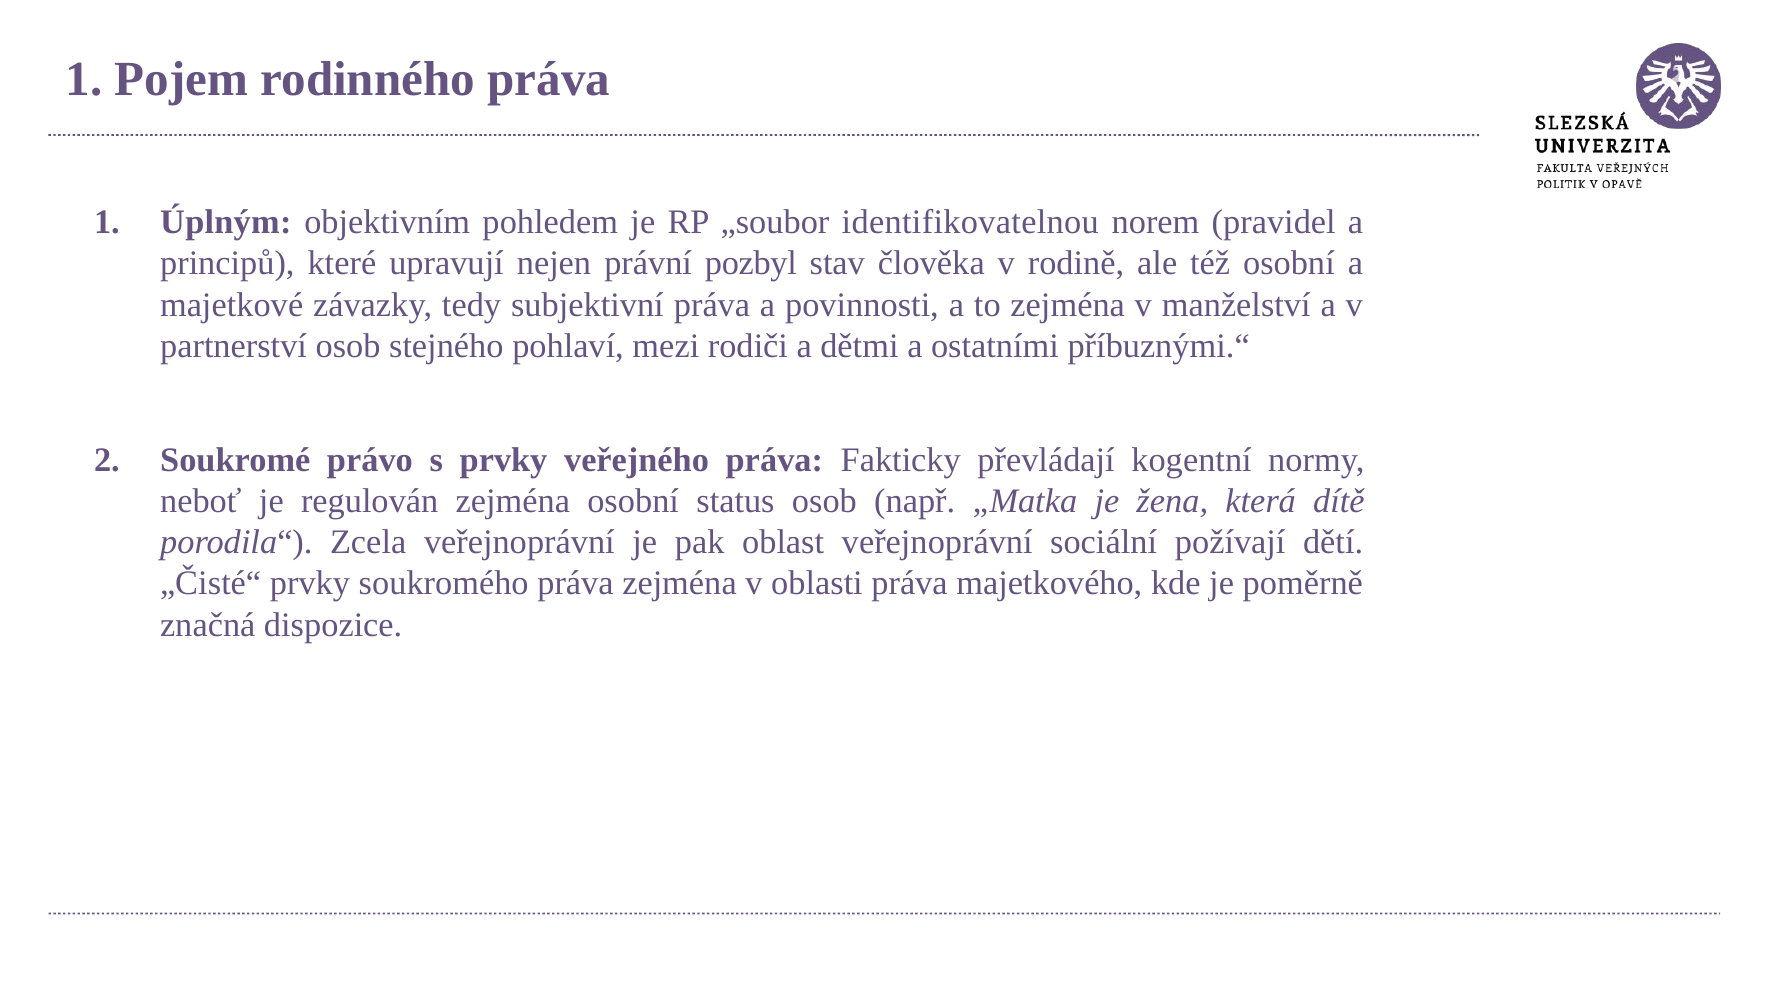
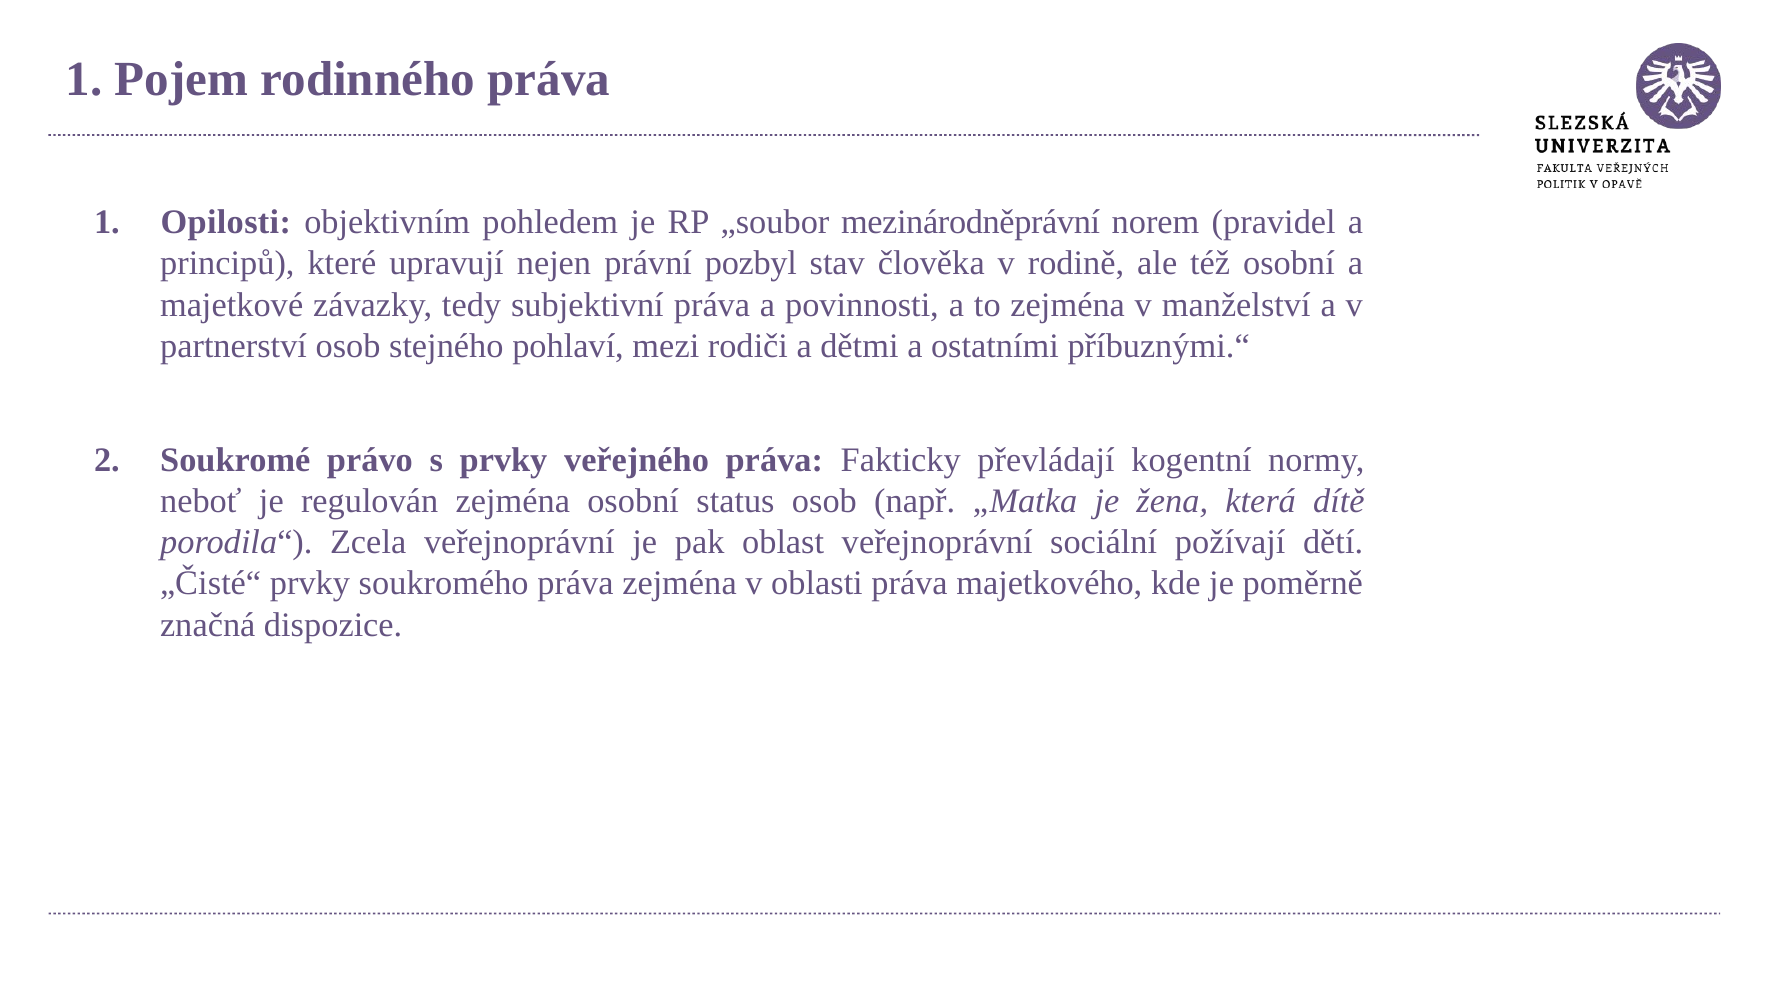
Úplným: Úplným -> Opilosti (226, 222)
identifikovatelnou: identifikovatelnou -> mezinárodněprávní (971, 222)
